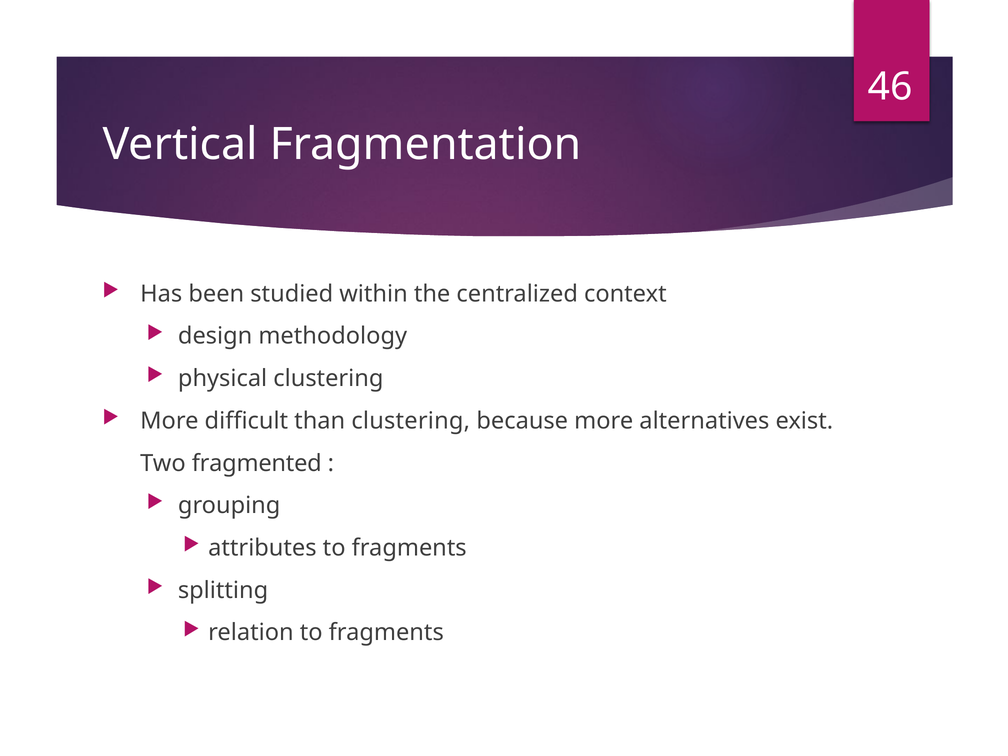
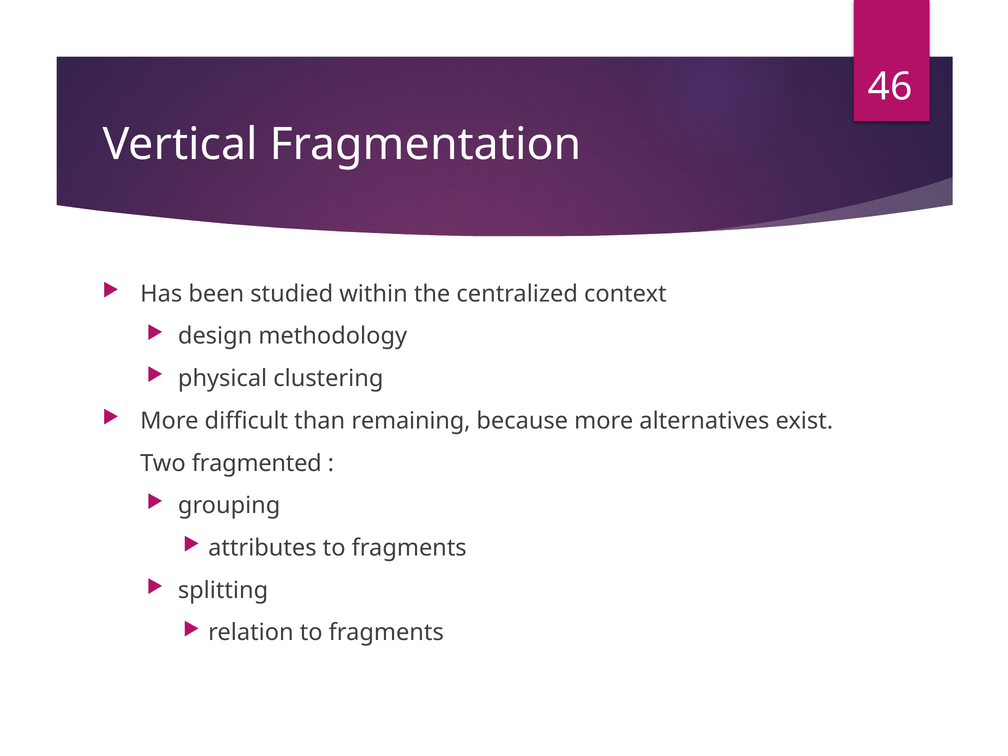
than clustering: clustering -> remaining (411, 421)
